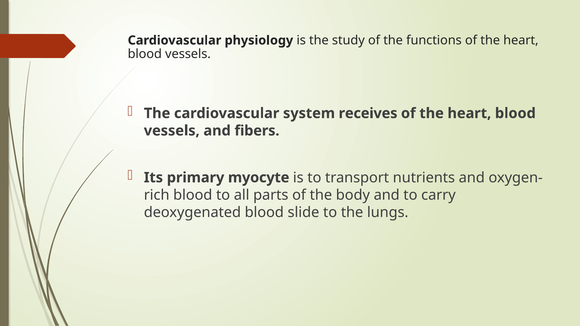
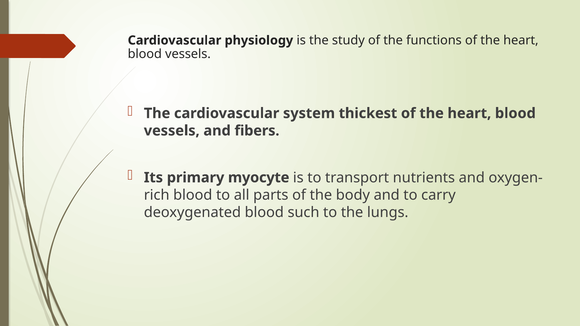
receives: receives -> thickest (368, 113)
slide: slide -> such (303, 212)
